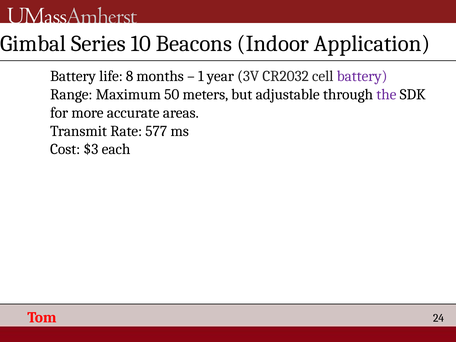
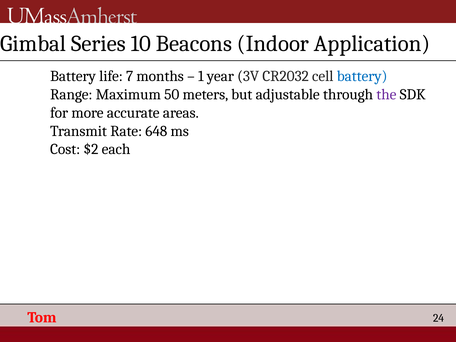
8: 8 -> 7 (130, 76)
battery colour: purple -> blue (362, 76)
577: 577 -> 648 (156, 131)
$3: $3 -> $2 (91, 149)
